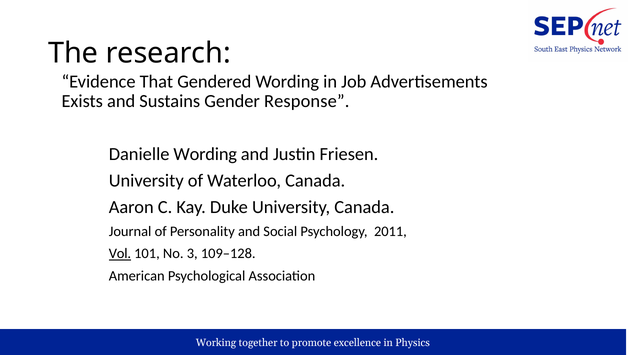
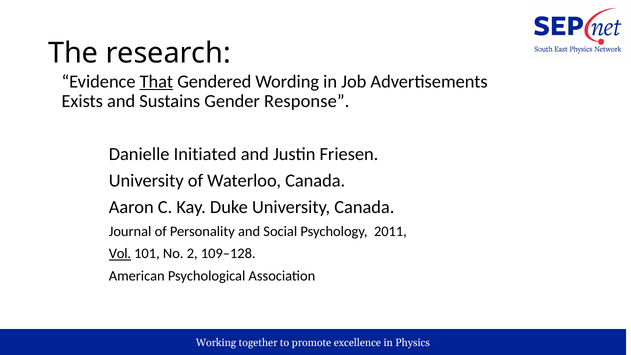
That underline: none -> present (156, 82)
Danielle Wording: Wording -> Initiated (205, 154)
3: 3 -> 2 (192, 254)
